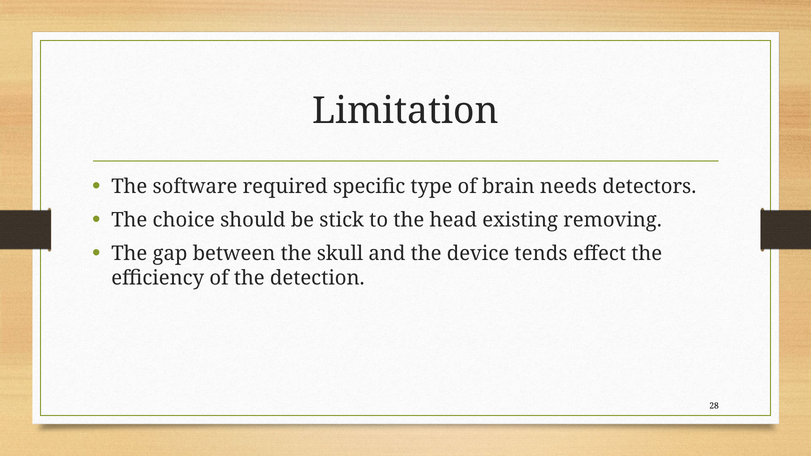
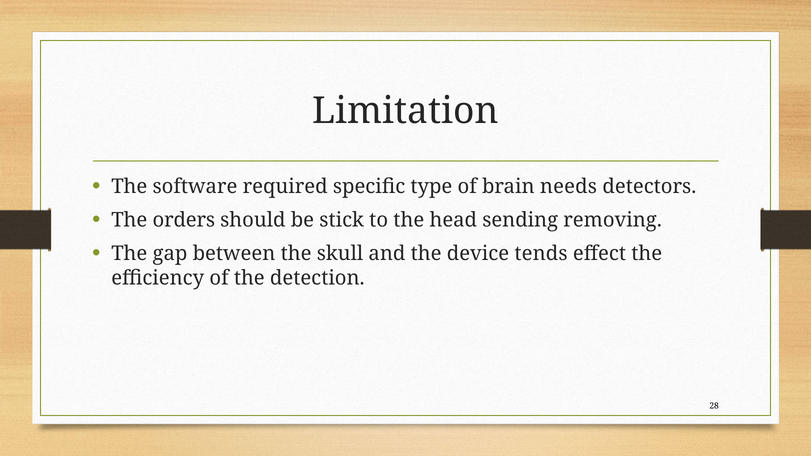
choice: choice -> orders (184, 220)
existing: existing -> sending (520, 220)
